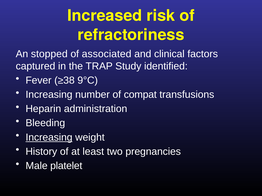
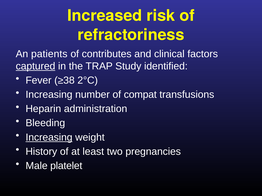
stopped: stopped -> patients (49, 54)
associated: associated -> contributes (107, 54)
captured underline: none -> present (36, 66)
9°C: 9°C -> 2°C (88, 80)
